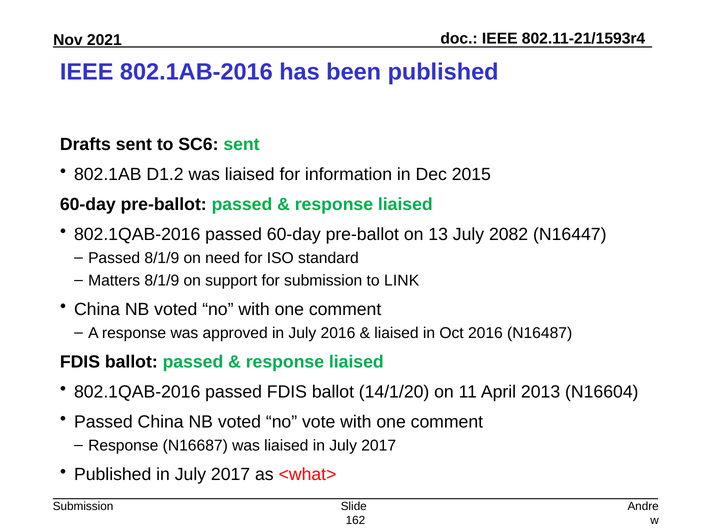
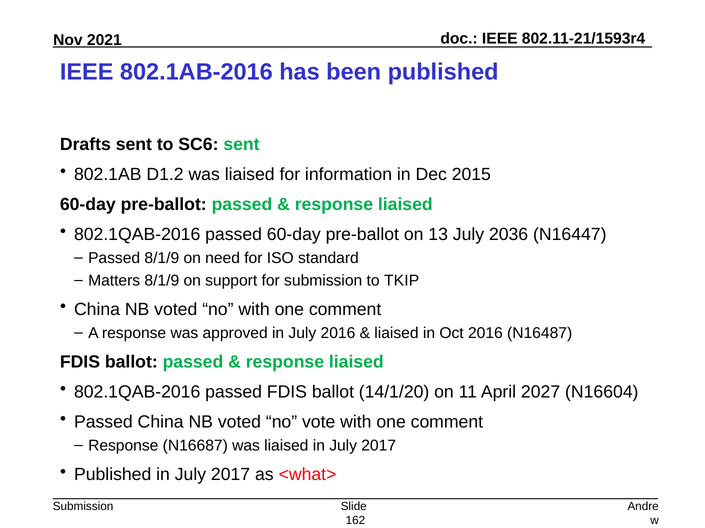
2082: 2082 -> 2036 (509, 235)
LINK: LINK -> TKIP (402, 281)
2013: 2013 -> 2027 (541, 393)
